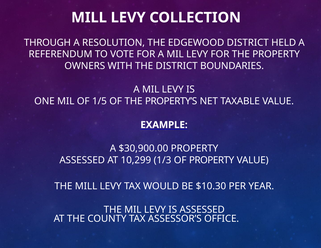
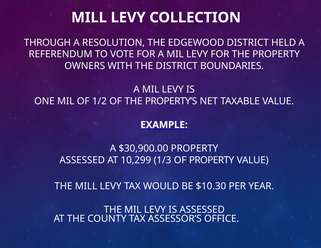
1/5: 1/5 -> 1/2 (99, 101)
